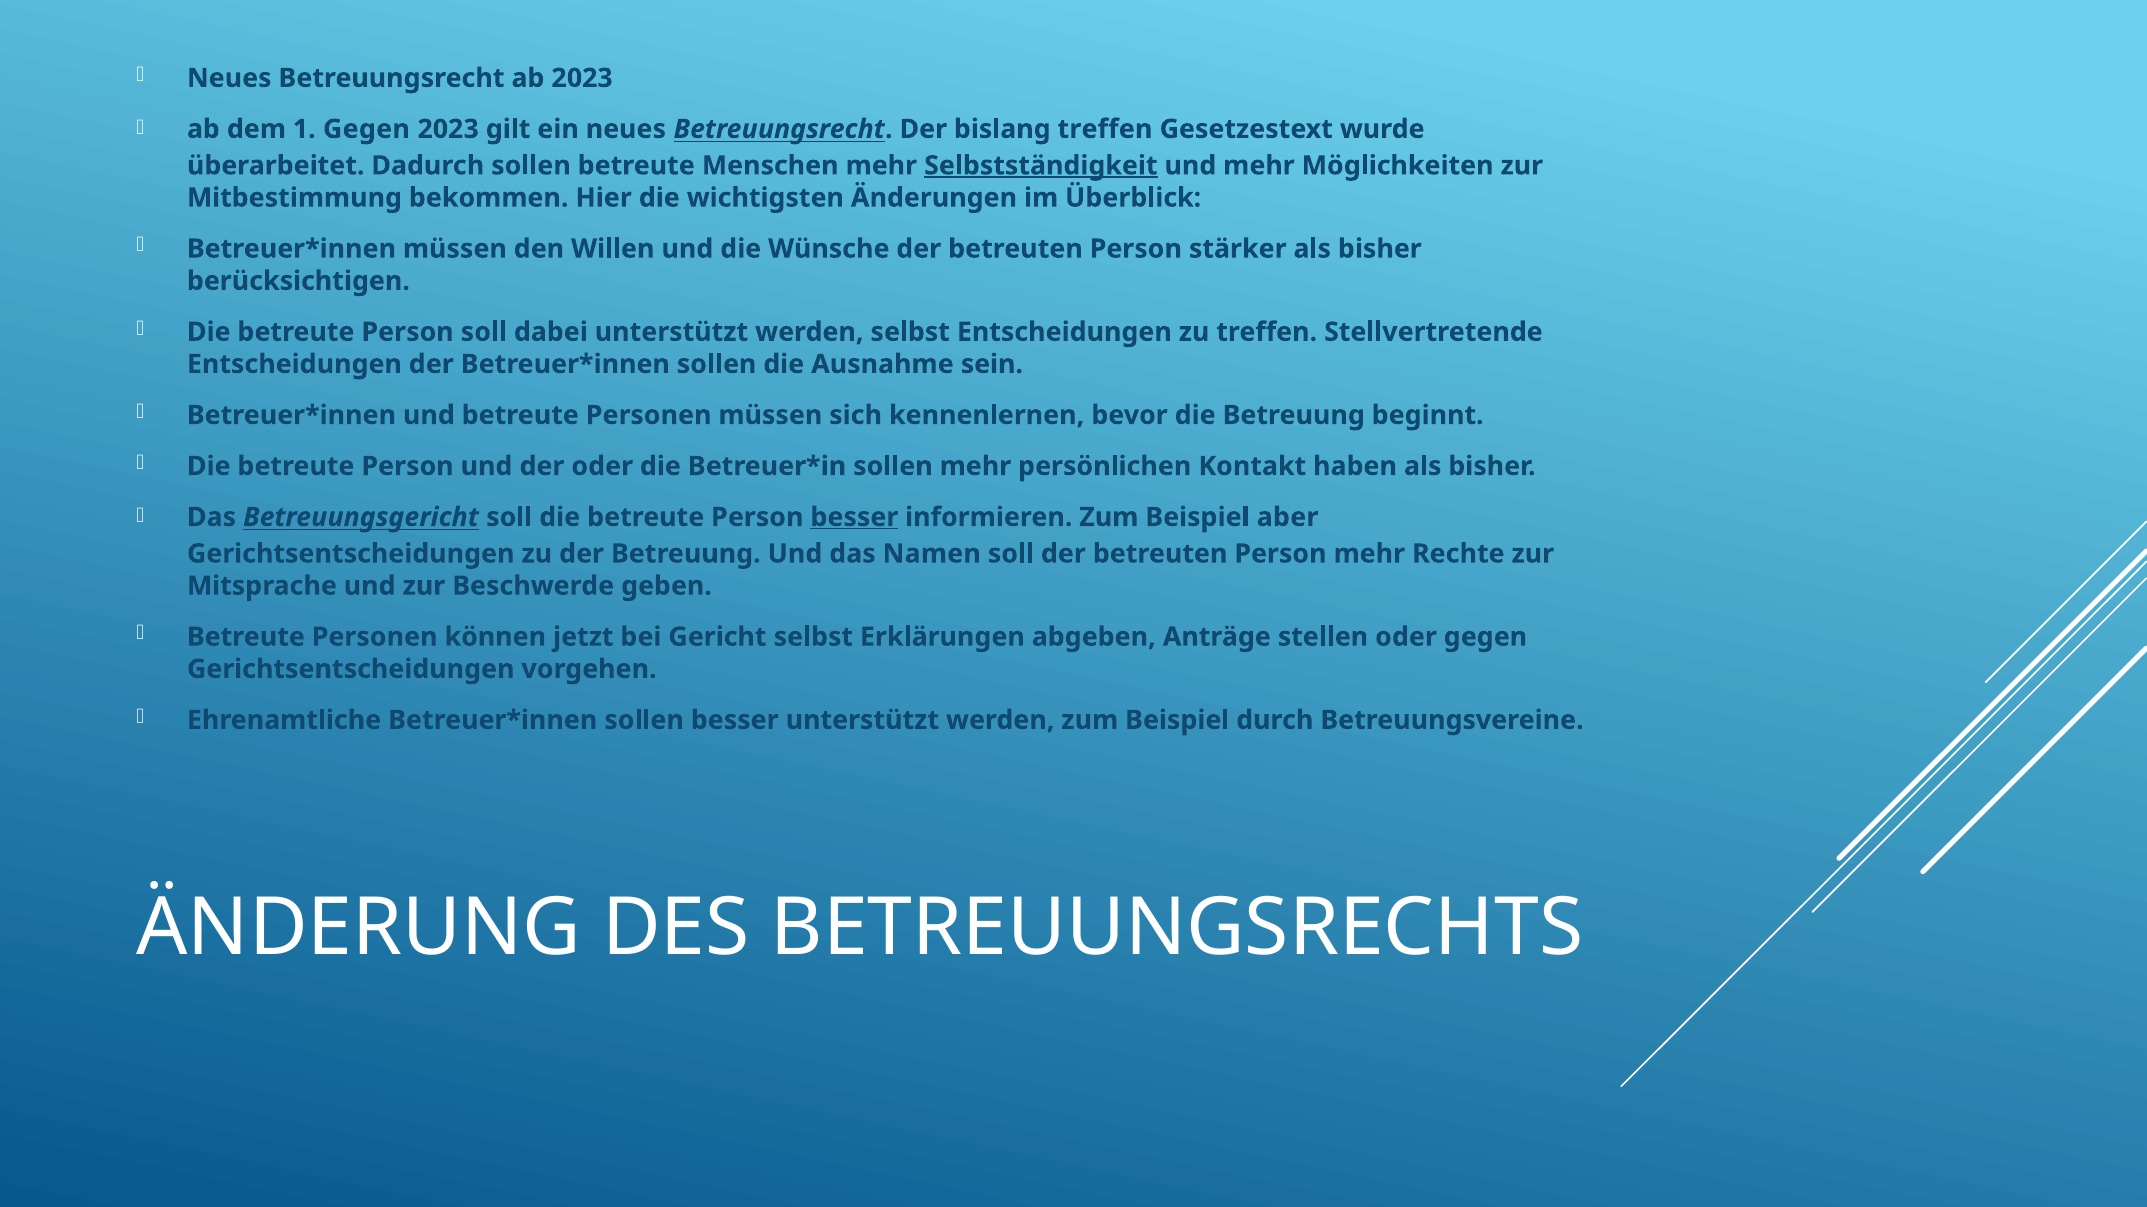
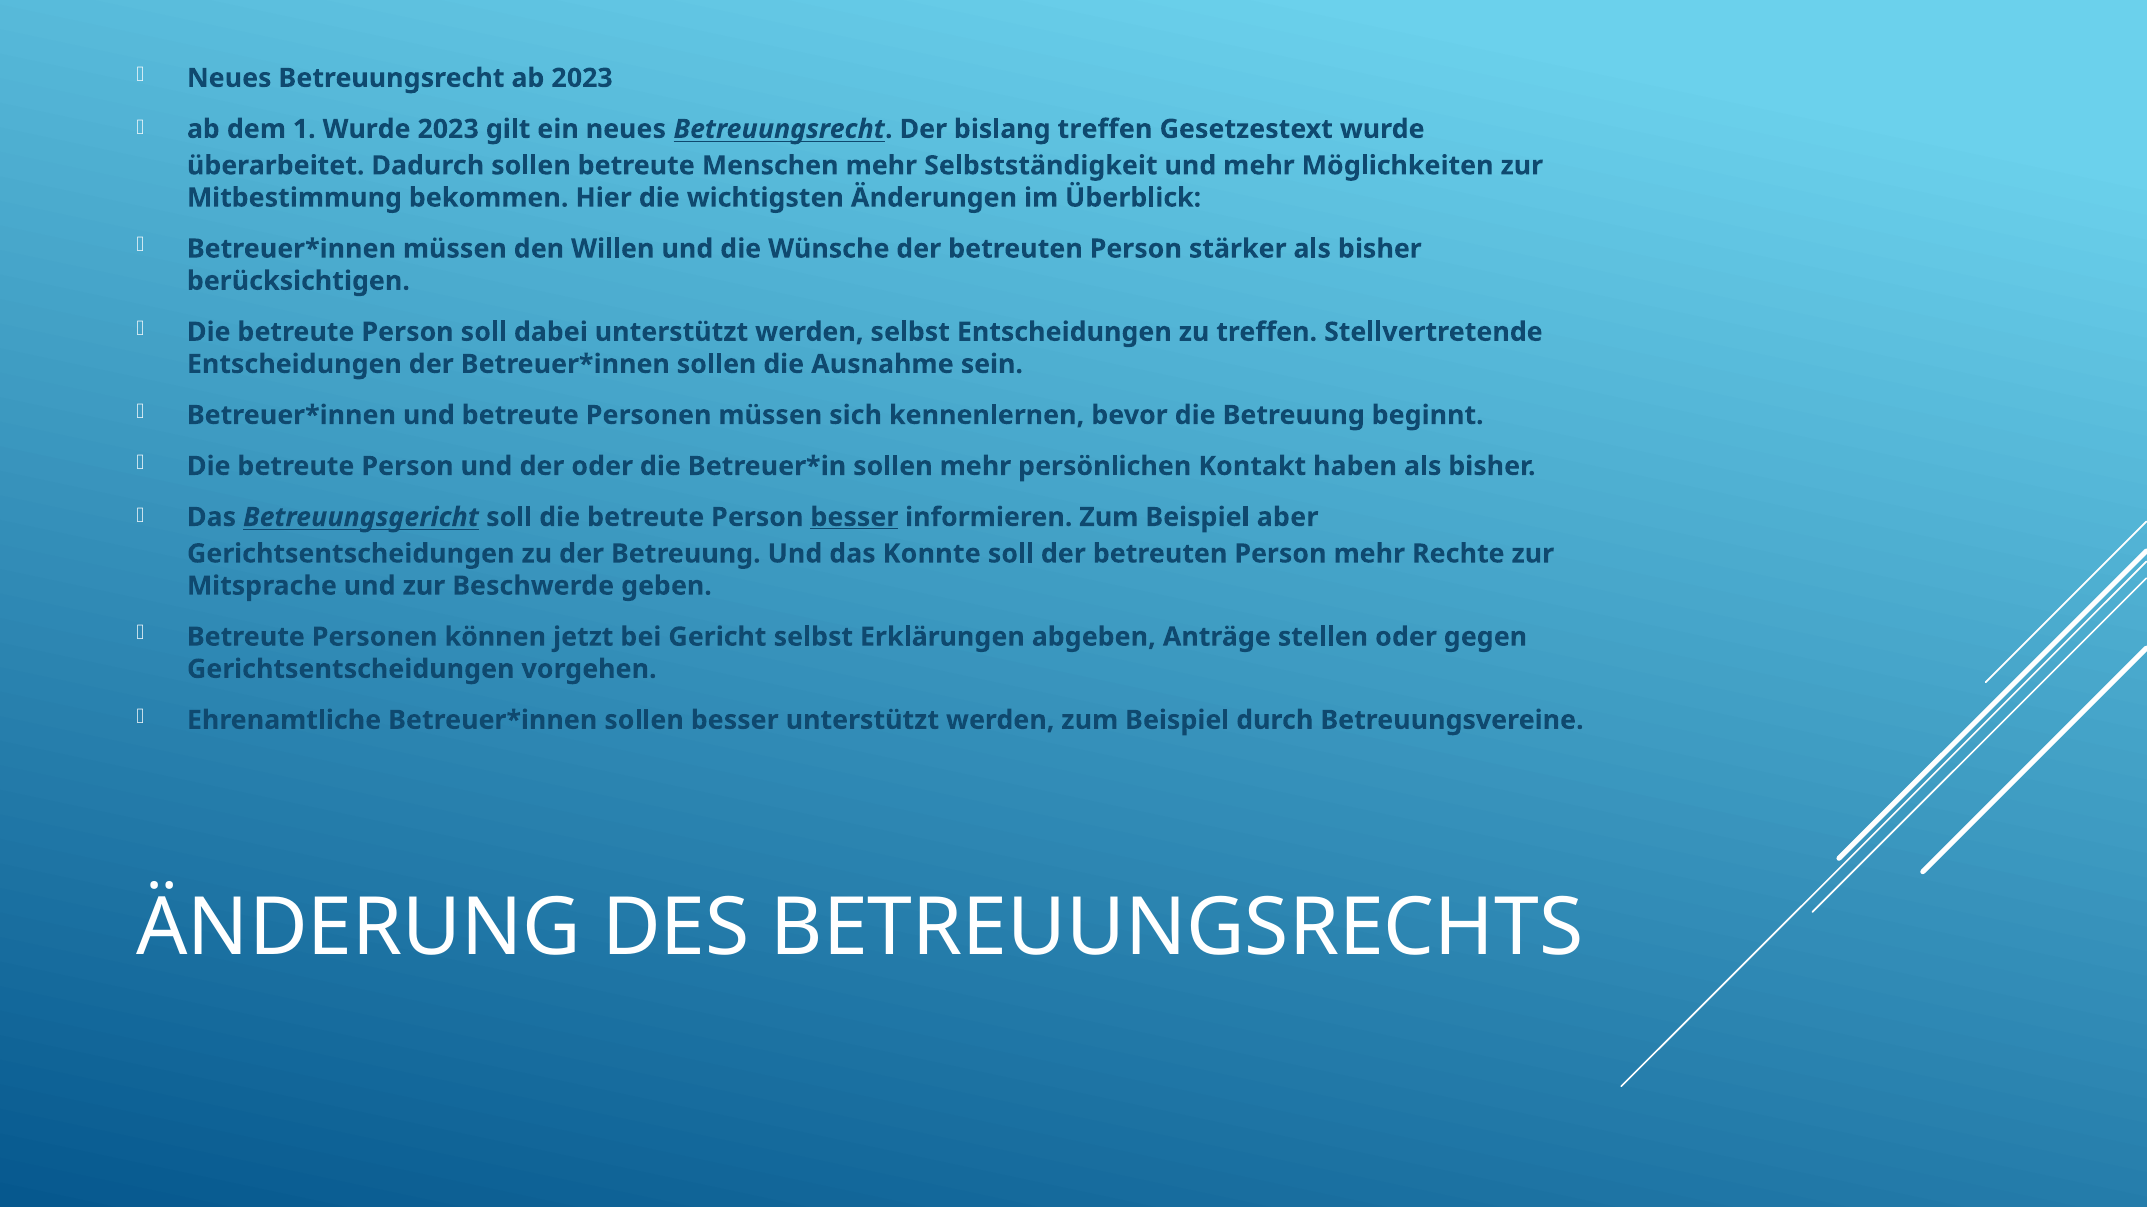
1 Gegen: Gegen -> Wurde (367, 129)
Selbstständigkeit underline: present -> none (1041, 166)
Namen: Namen -> Konnte (932, 554)
